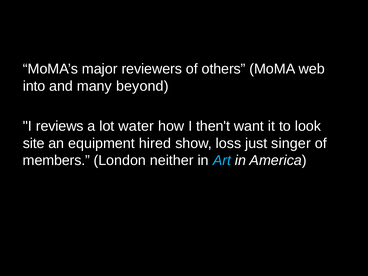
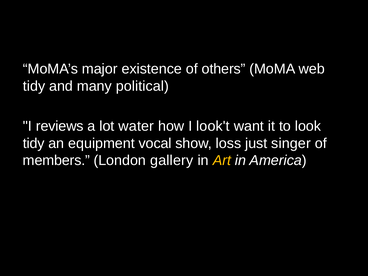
reviewers: reviewers -> existence (152, 69)
into: into -> tidy (34, 86)
beyond: beyond -> political (142, 86)
then't: then't -> look't (213, 126)
site: site -> tidy (34, 143)
hired: hired -> vocal (155, 143)
neither: neither -> gallery (172, 160)
Art colour: light blue -> yellow (222, 160)
